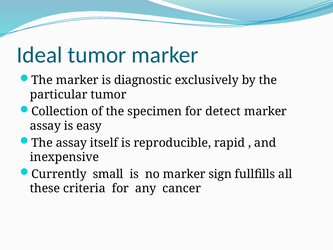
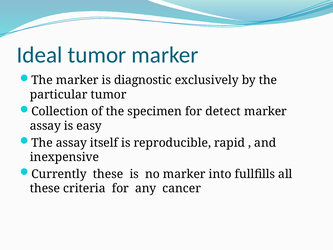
Currently small: small -> these (108, 174)
sign: sign -> into (220, 174)
